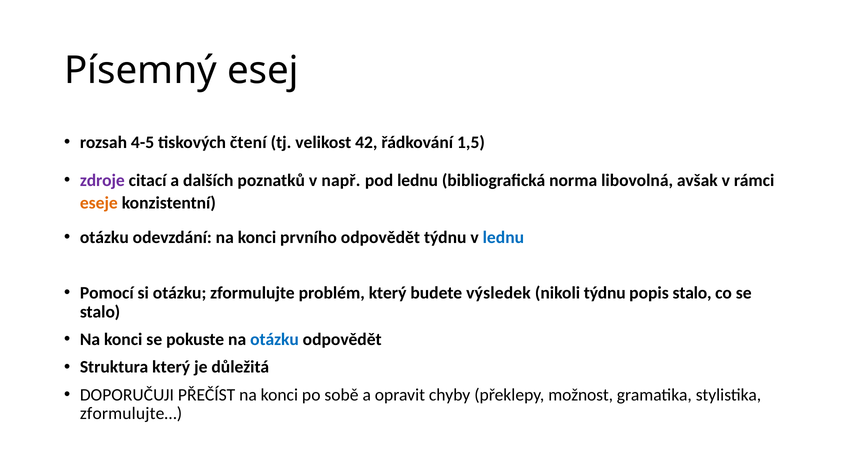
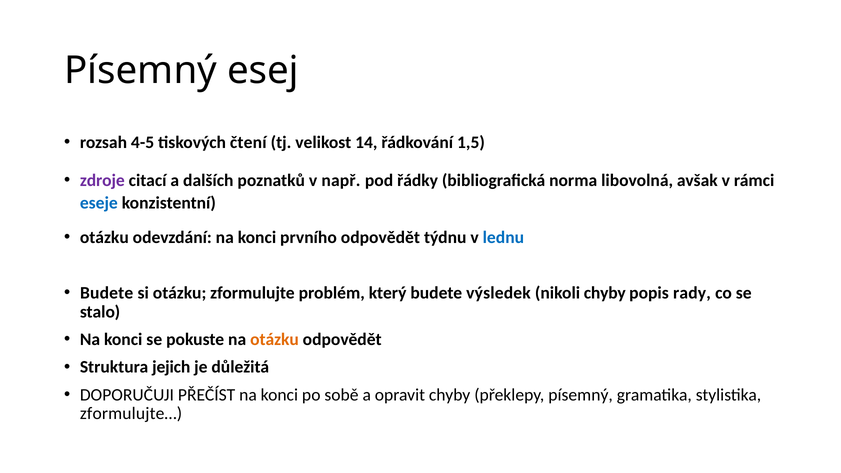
42: 42 -> 14 (366, 142)
pod lednu: lednu -> řádky (418, 181)
eseje colour: orange -> blue (99, 203)
Pomocí: Pomocí -> Budete (107, 293)
nikoli týdnu: týdnu -> chyby (605, 293)
popis stalo: stalo -> rady (692, 293)
otázku colour: blue -> orange (274, 339)
Struktura který: který -> jejich (171, 367)
překlepy možnost: možnost -> písemný (581, 395)
